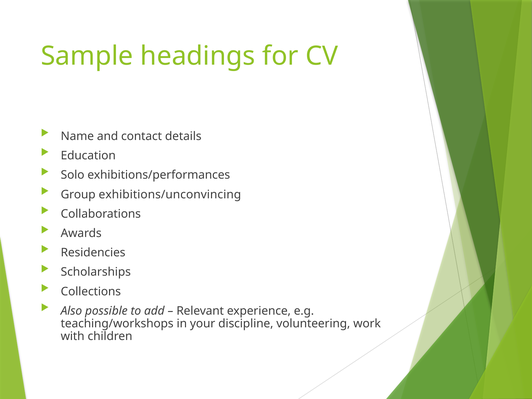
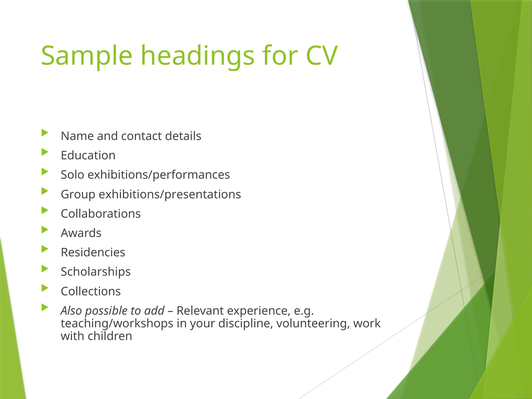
exhibitions/unconvincing: exhibitions/unconvincing -> exhibitions/presentations (170, 194)
